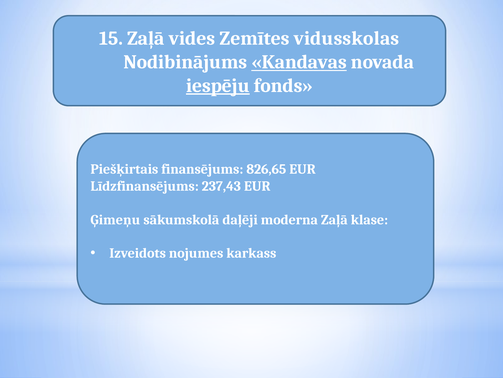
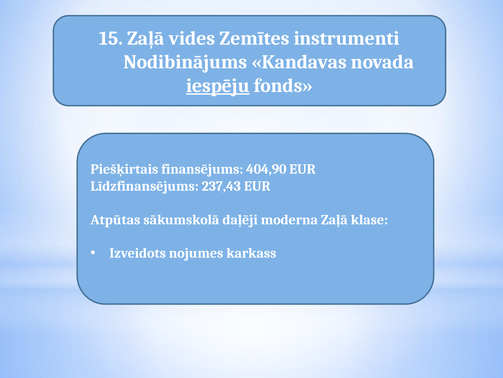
vidusskolas: vidusskolas -> instrumenti (347, 38)
Kandavas underline: present -> none (299, 62)
826,65: 826,65 -> 404,90 (266, 169)
Ģimeņu: Ģimeņu -> Atpūtas (115, 219)
